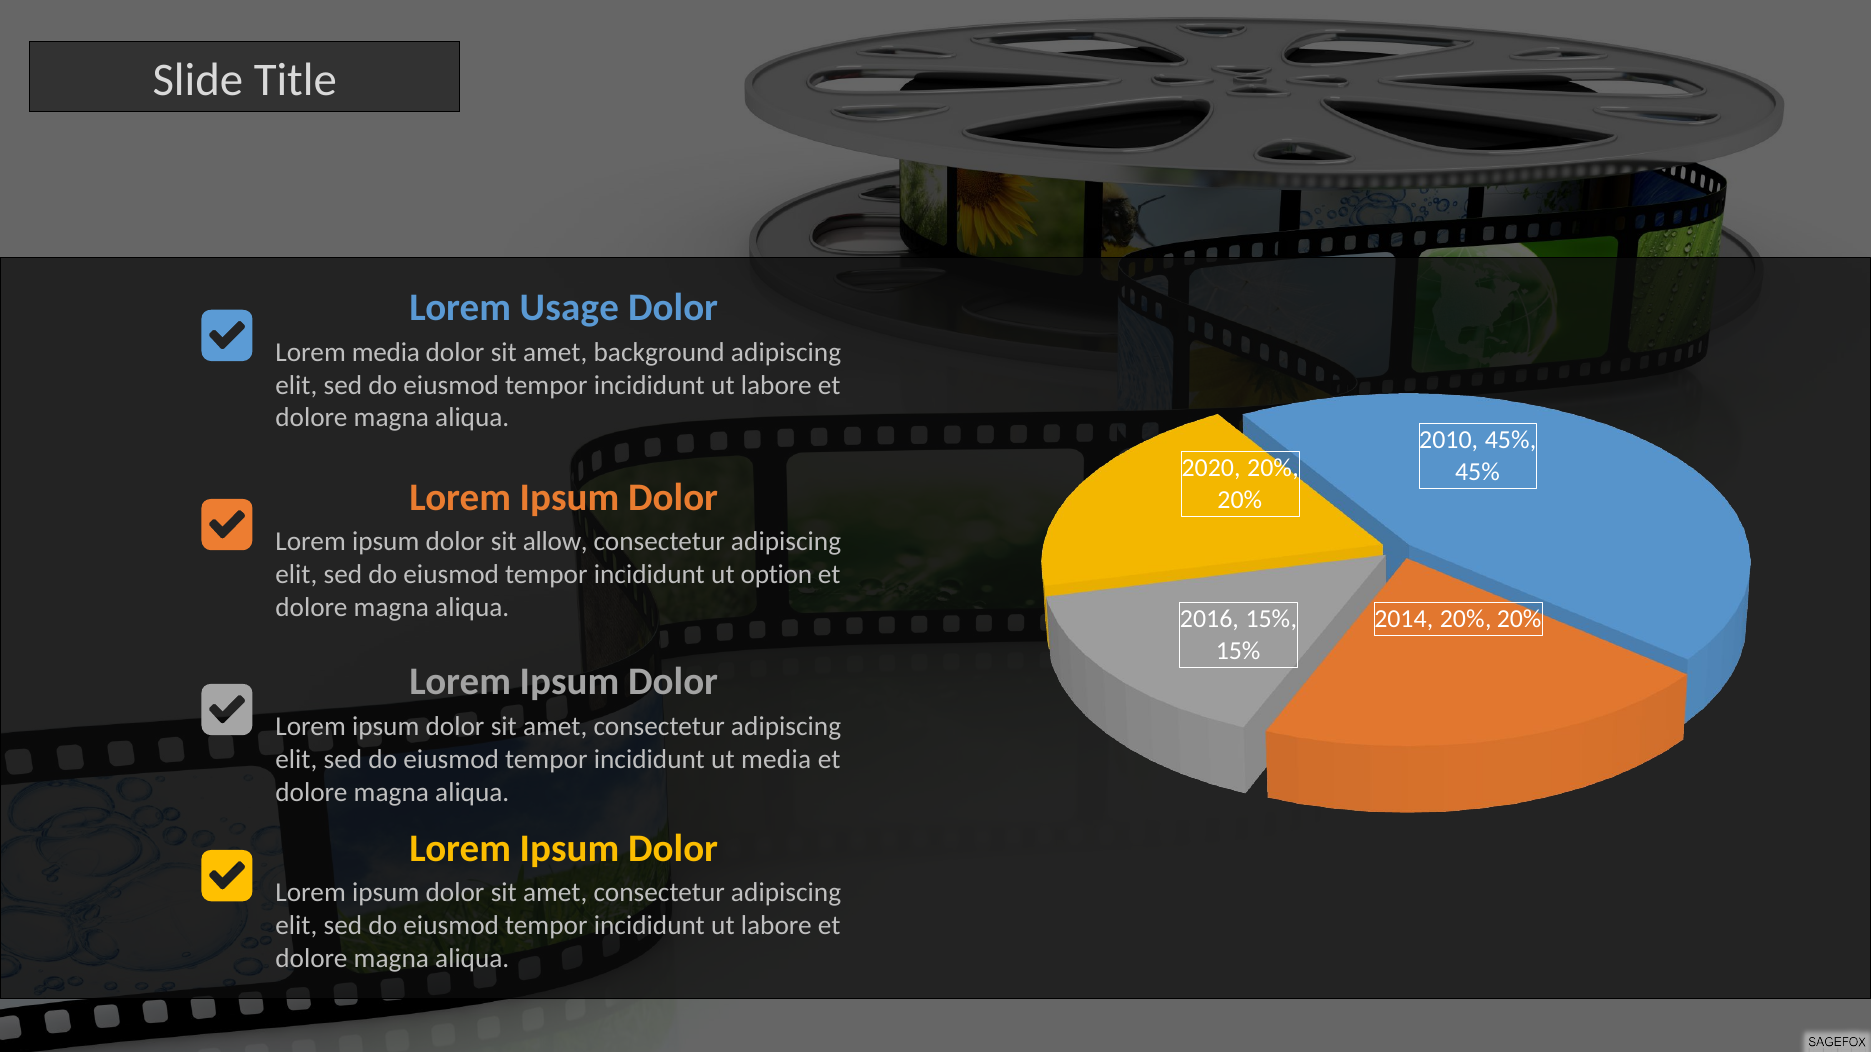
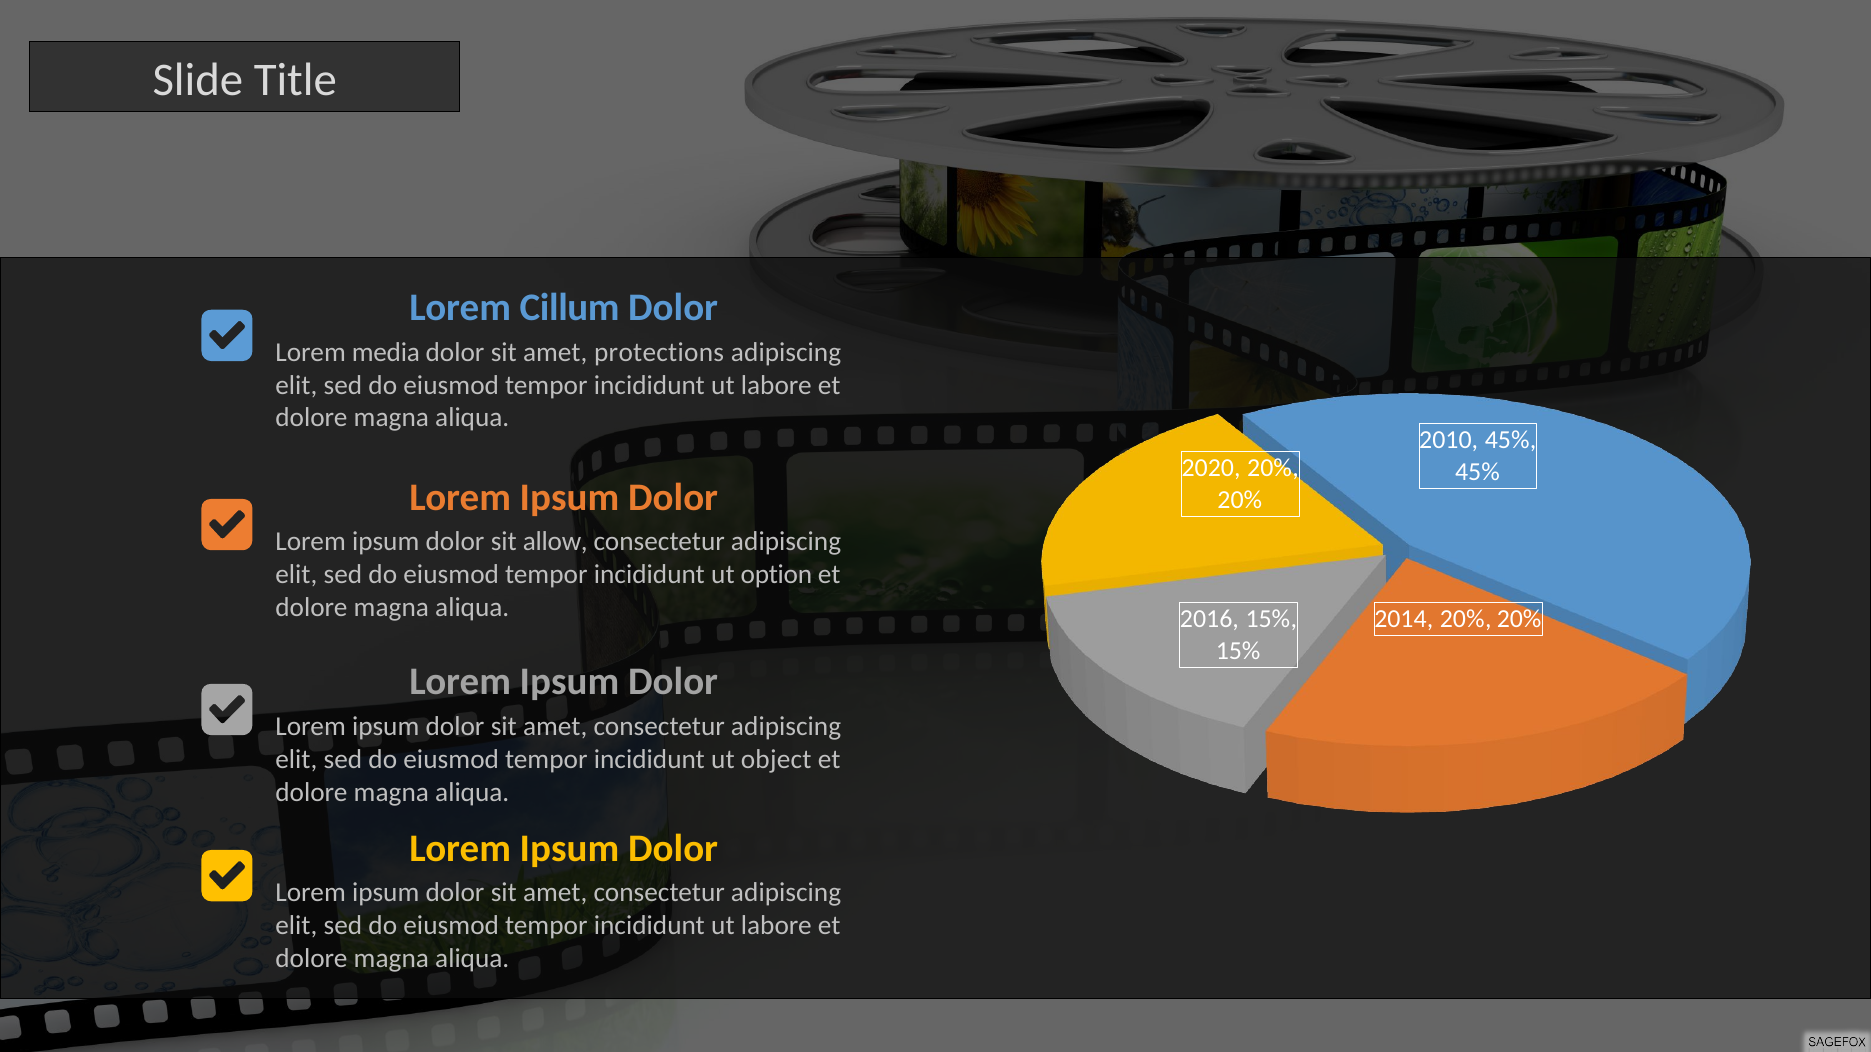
Usage: Usage -> Cillum (570, 308)
background: background -> protections (659, 353)
ut media: media -> object (776, 760)
